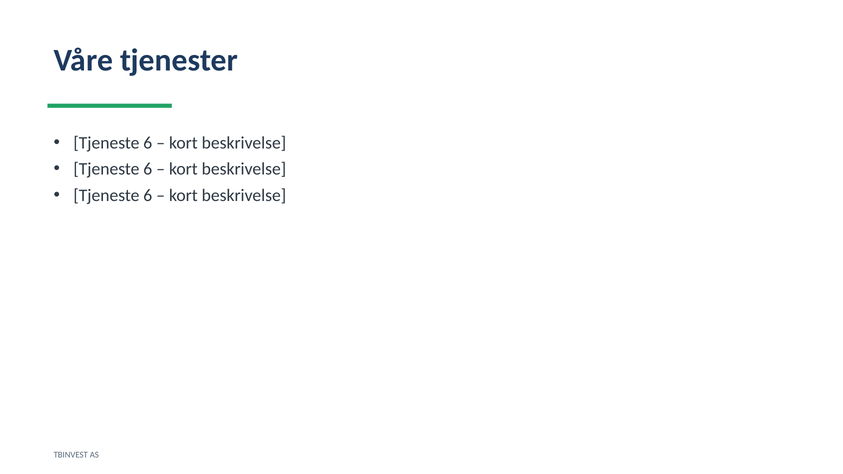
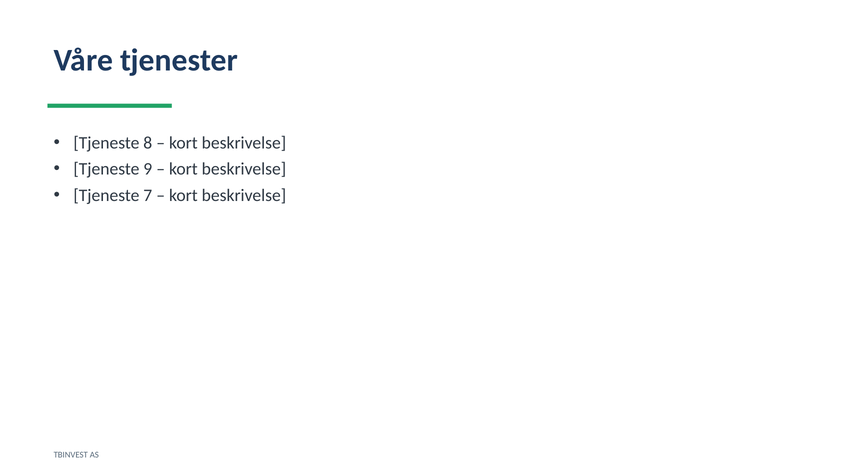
6: 6 -> 8 (148, 143)
6: 6 -> 9 (148, 169)
6: 6 -> 7 (148, 195)
